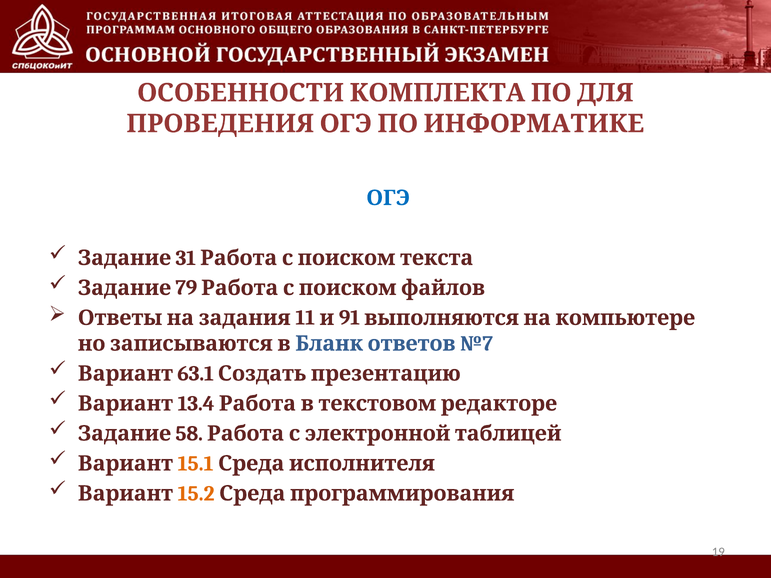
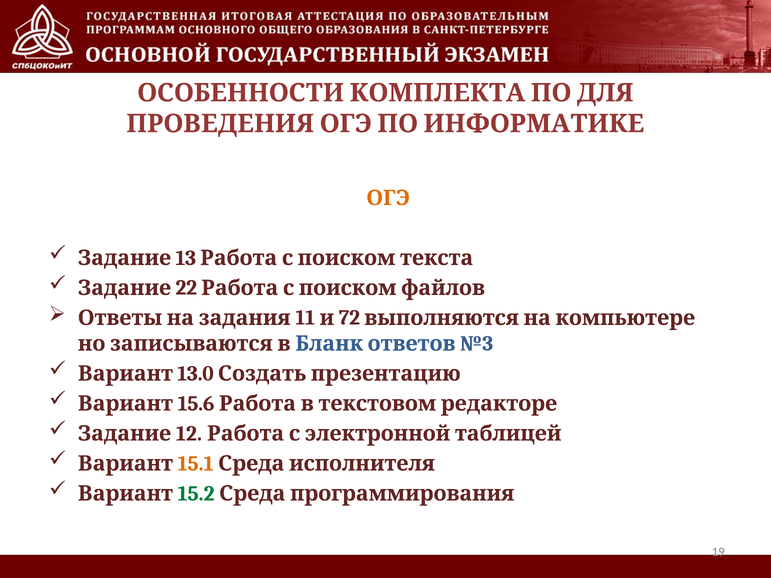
ОГЭ colour: blue -> orange (388, 198)
31: 31 -> 13 (186, 258)
79: 79 -> 22 (186, 288)
91: 91 -> 72 (349, 318)
№7: №7 -> №3 (477, 344)
63.1: 63.1 -> 13.0 (196, 374)
13.4: 13.4 -> 15.6 (196, 404)
58: 58 -> 12 (189, 434)
15.2 colour: orange -> green (196, 494)
